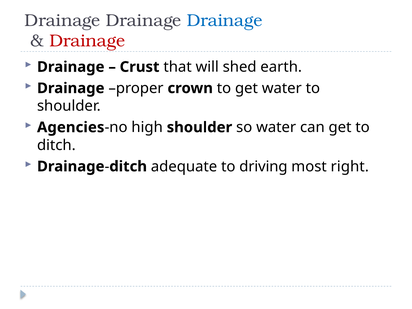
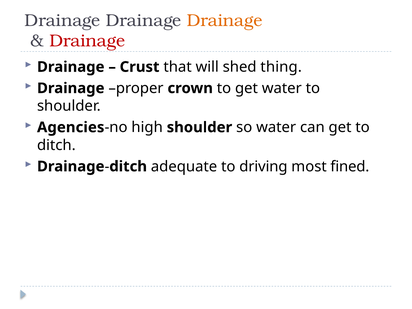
Drainage colour: blue -> orange (225, 20)
earth: earth -> thing (281, 67)
right: right -> fined (350, 166)
